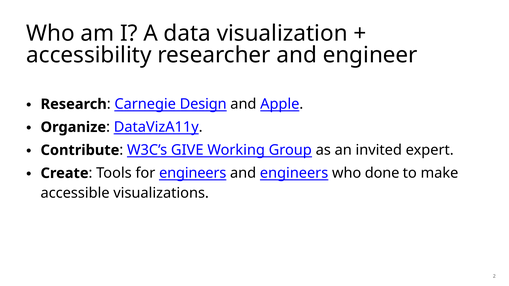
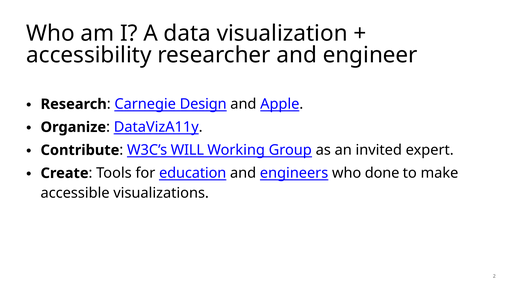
GIVE: GIVE -> WILL (187, 150)
for engineers: engineers -> education (193, 173)
